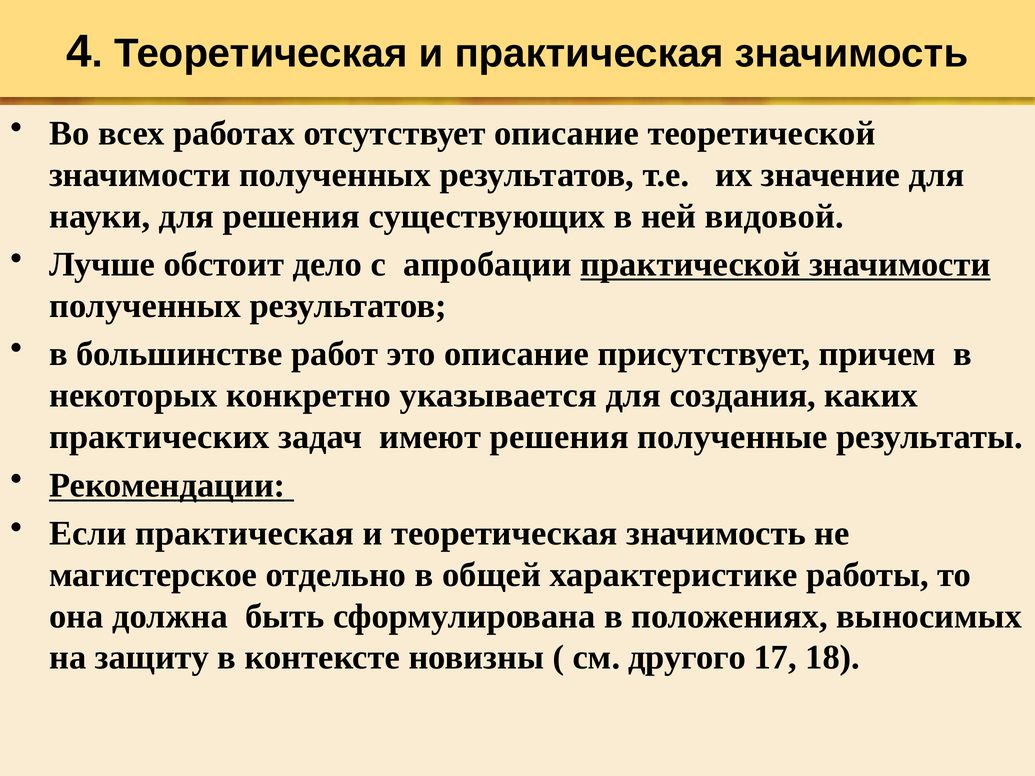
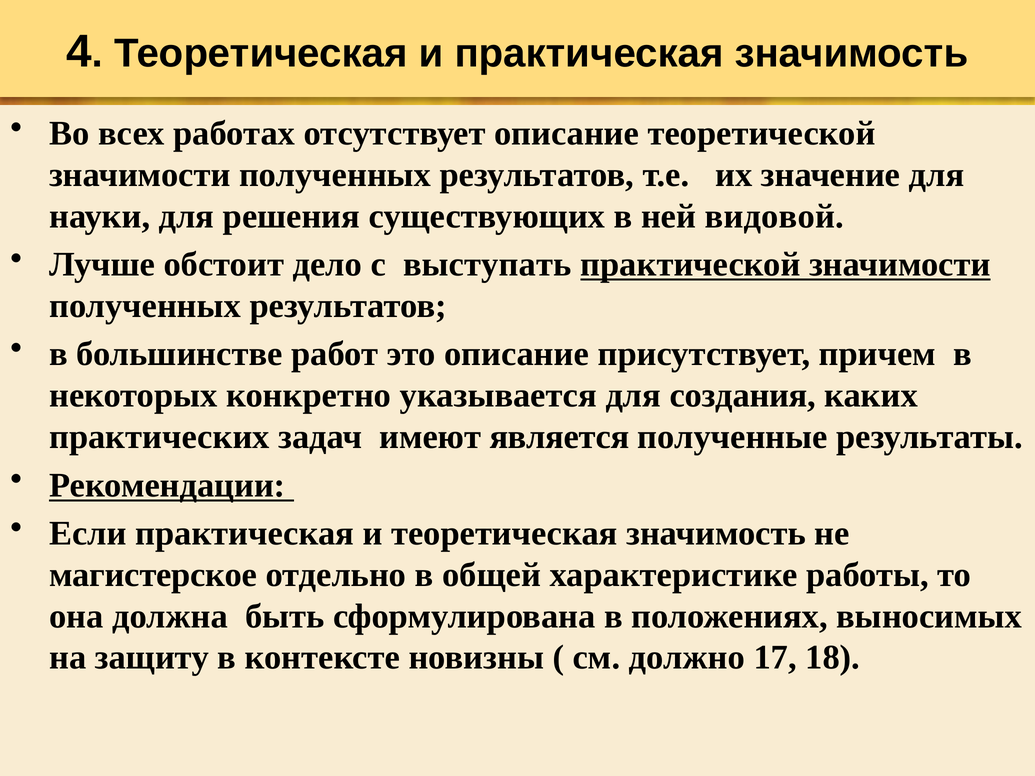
апробации: апробации -> выступать (487, 265)
имеют решения: решения -> является (559, 437)
другого: другого -> должно (687, 658)
